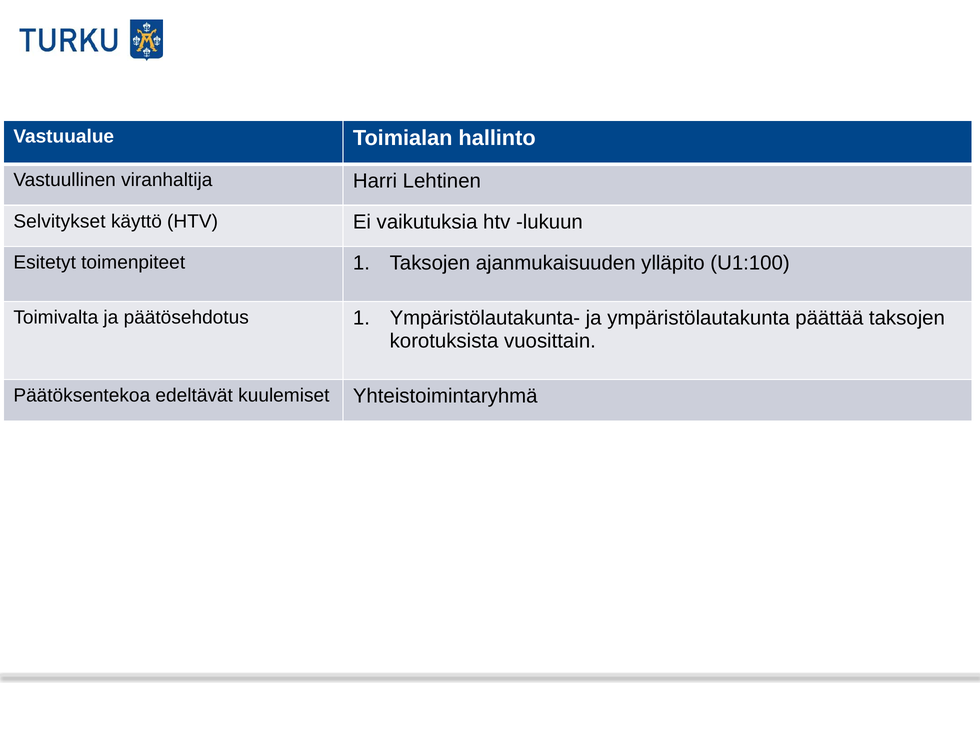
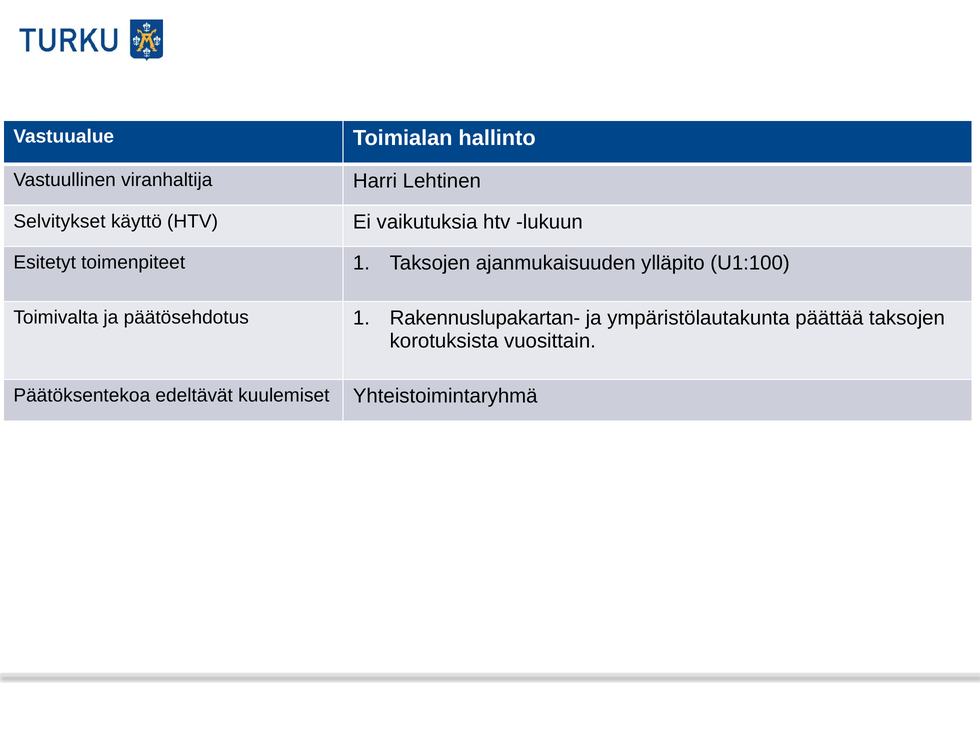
Ympäristölautakunta-: Ympäristölautakunta- -> Rakennuslupakartan- (485, 318)
